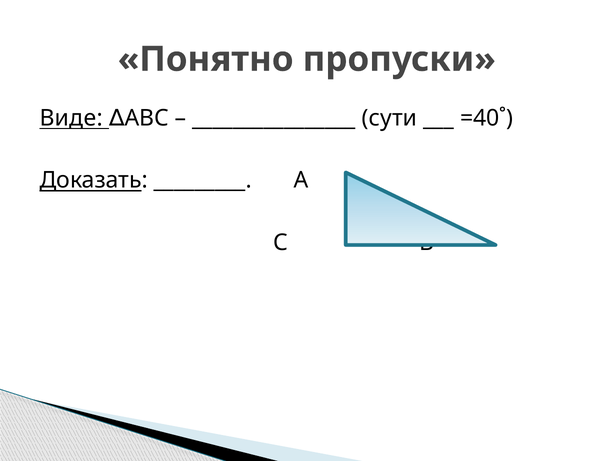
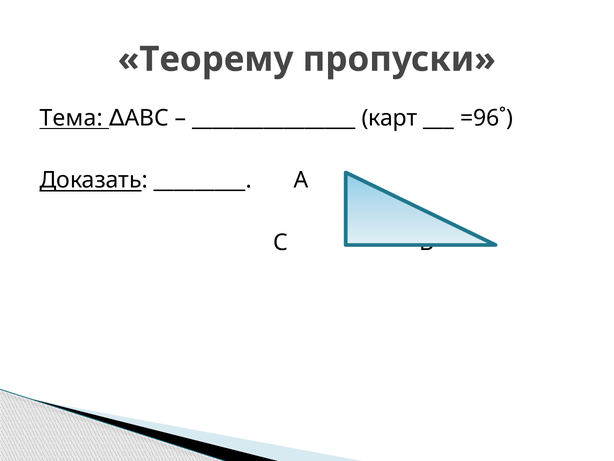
Понятно: Понятно -> Теорему (206, 59)
Виде: Виде -> Тема (71, 118)
сути: сути -> карт (390, 118)
=40˚: =40˚ -> =96˚ (487, 118)
